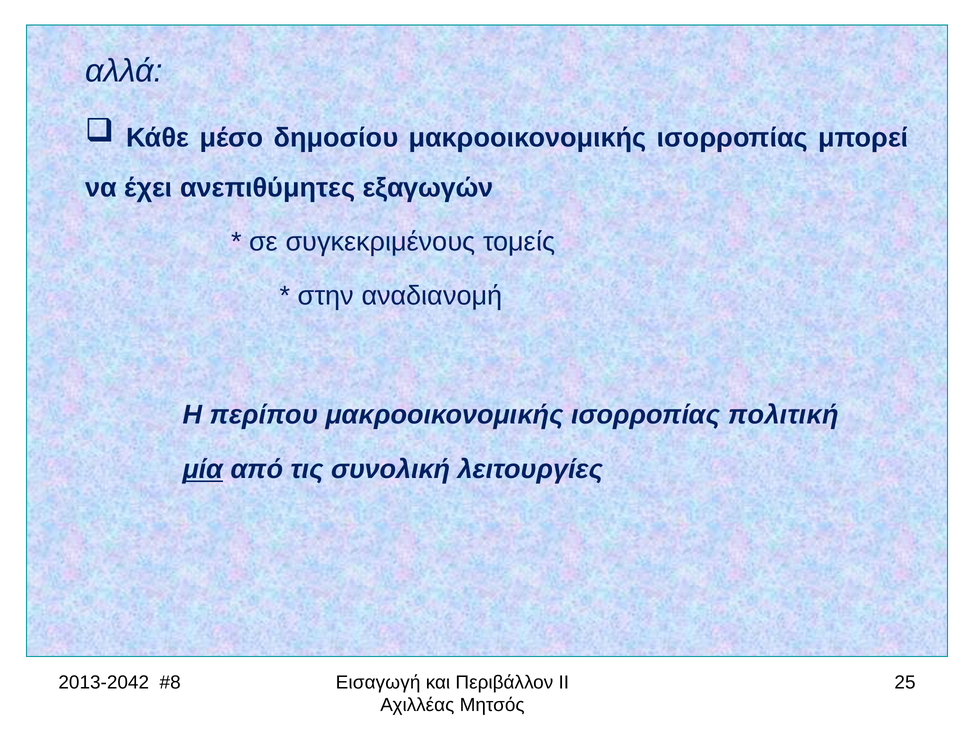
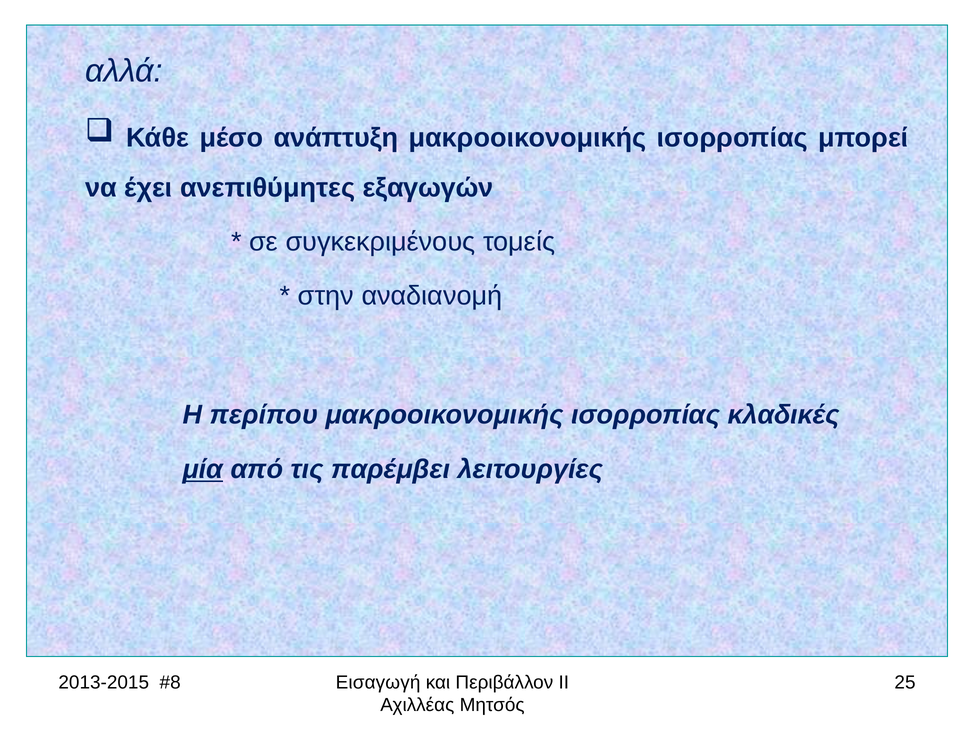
δημοσίου: δημοσίου -> ανάπτυξη (336, 138)
πολιτική: πολιτική -> κλαδικές (784, 415)
συνολική: συνολική -> παρέμβει (391, 470)
2013-2042: 2013-2042 -> 2013-2015 (104, 683)
